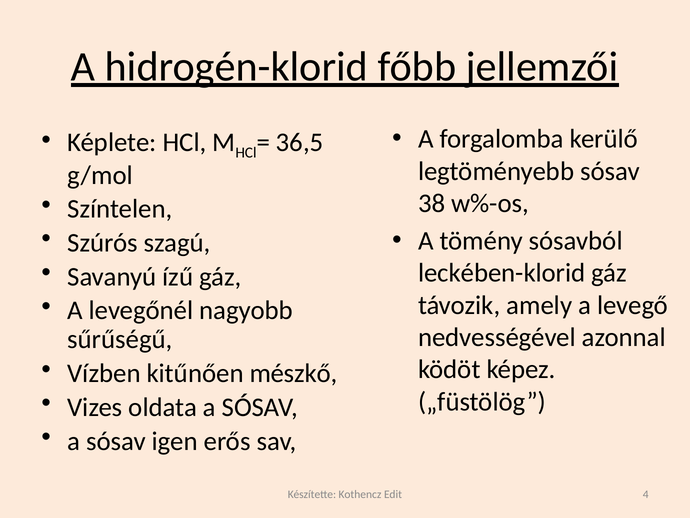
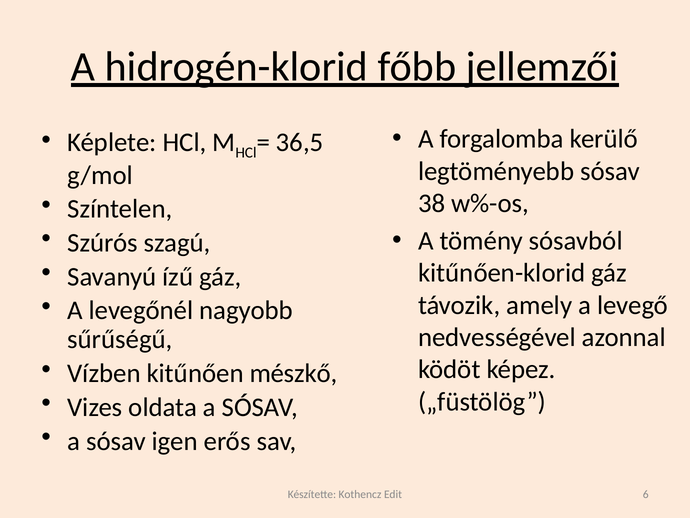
leckében-klorid: leckében-klorid -> kitűnően-klorid (502, 273)
4: 4 -> 6 (646, 494)
